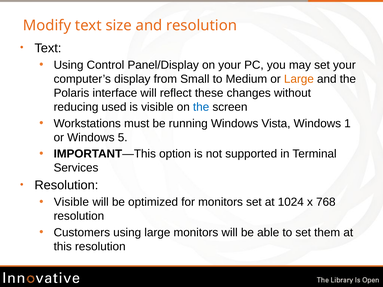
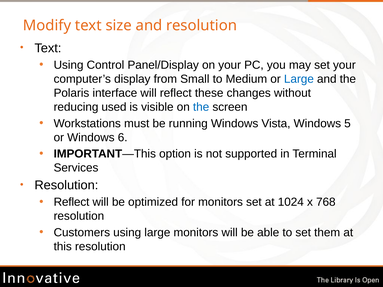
Large colour: orange -> blue (299, 79)
1: 1 -> 5 (347, 124)
5: 5 -> 6 (123, 138)
Visible: Visible -> Reflect (72, 202)
